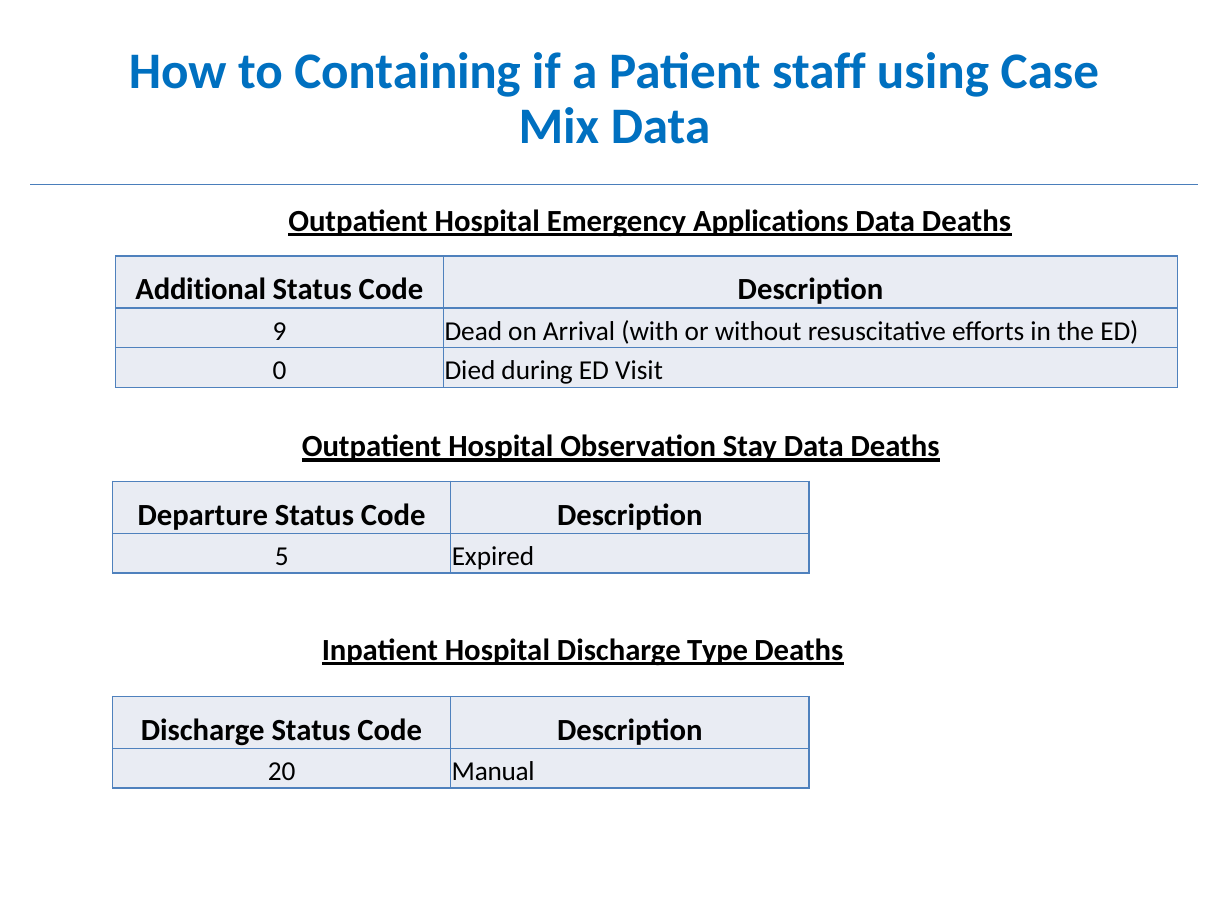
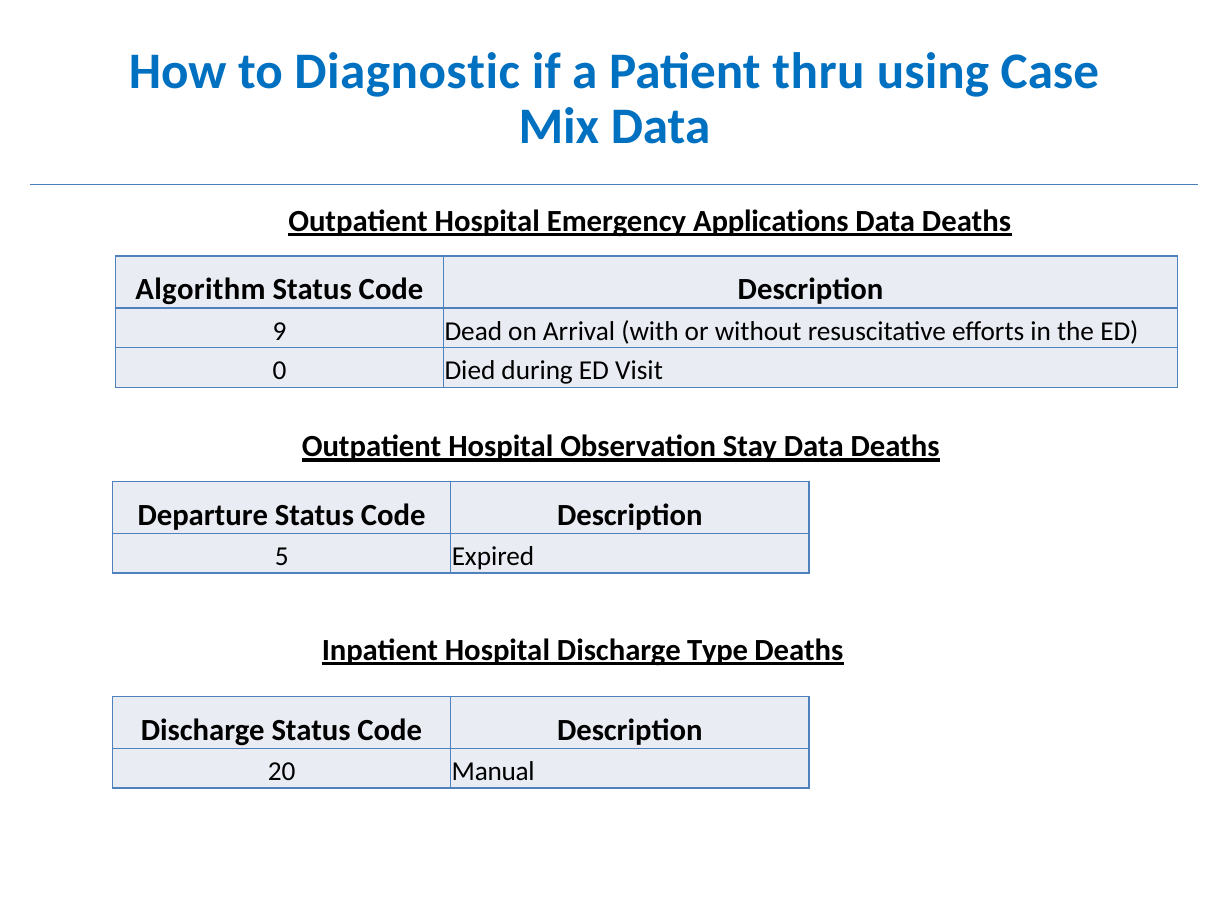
Containing: Containing -> Diagnostic (407, 71)
staff: staff -> thru (819, 71)
Additional: Additional -> Algorithm (200, 289)
